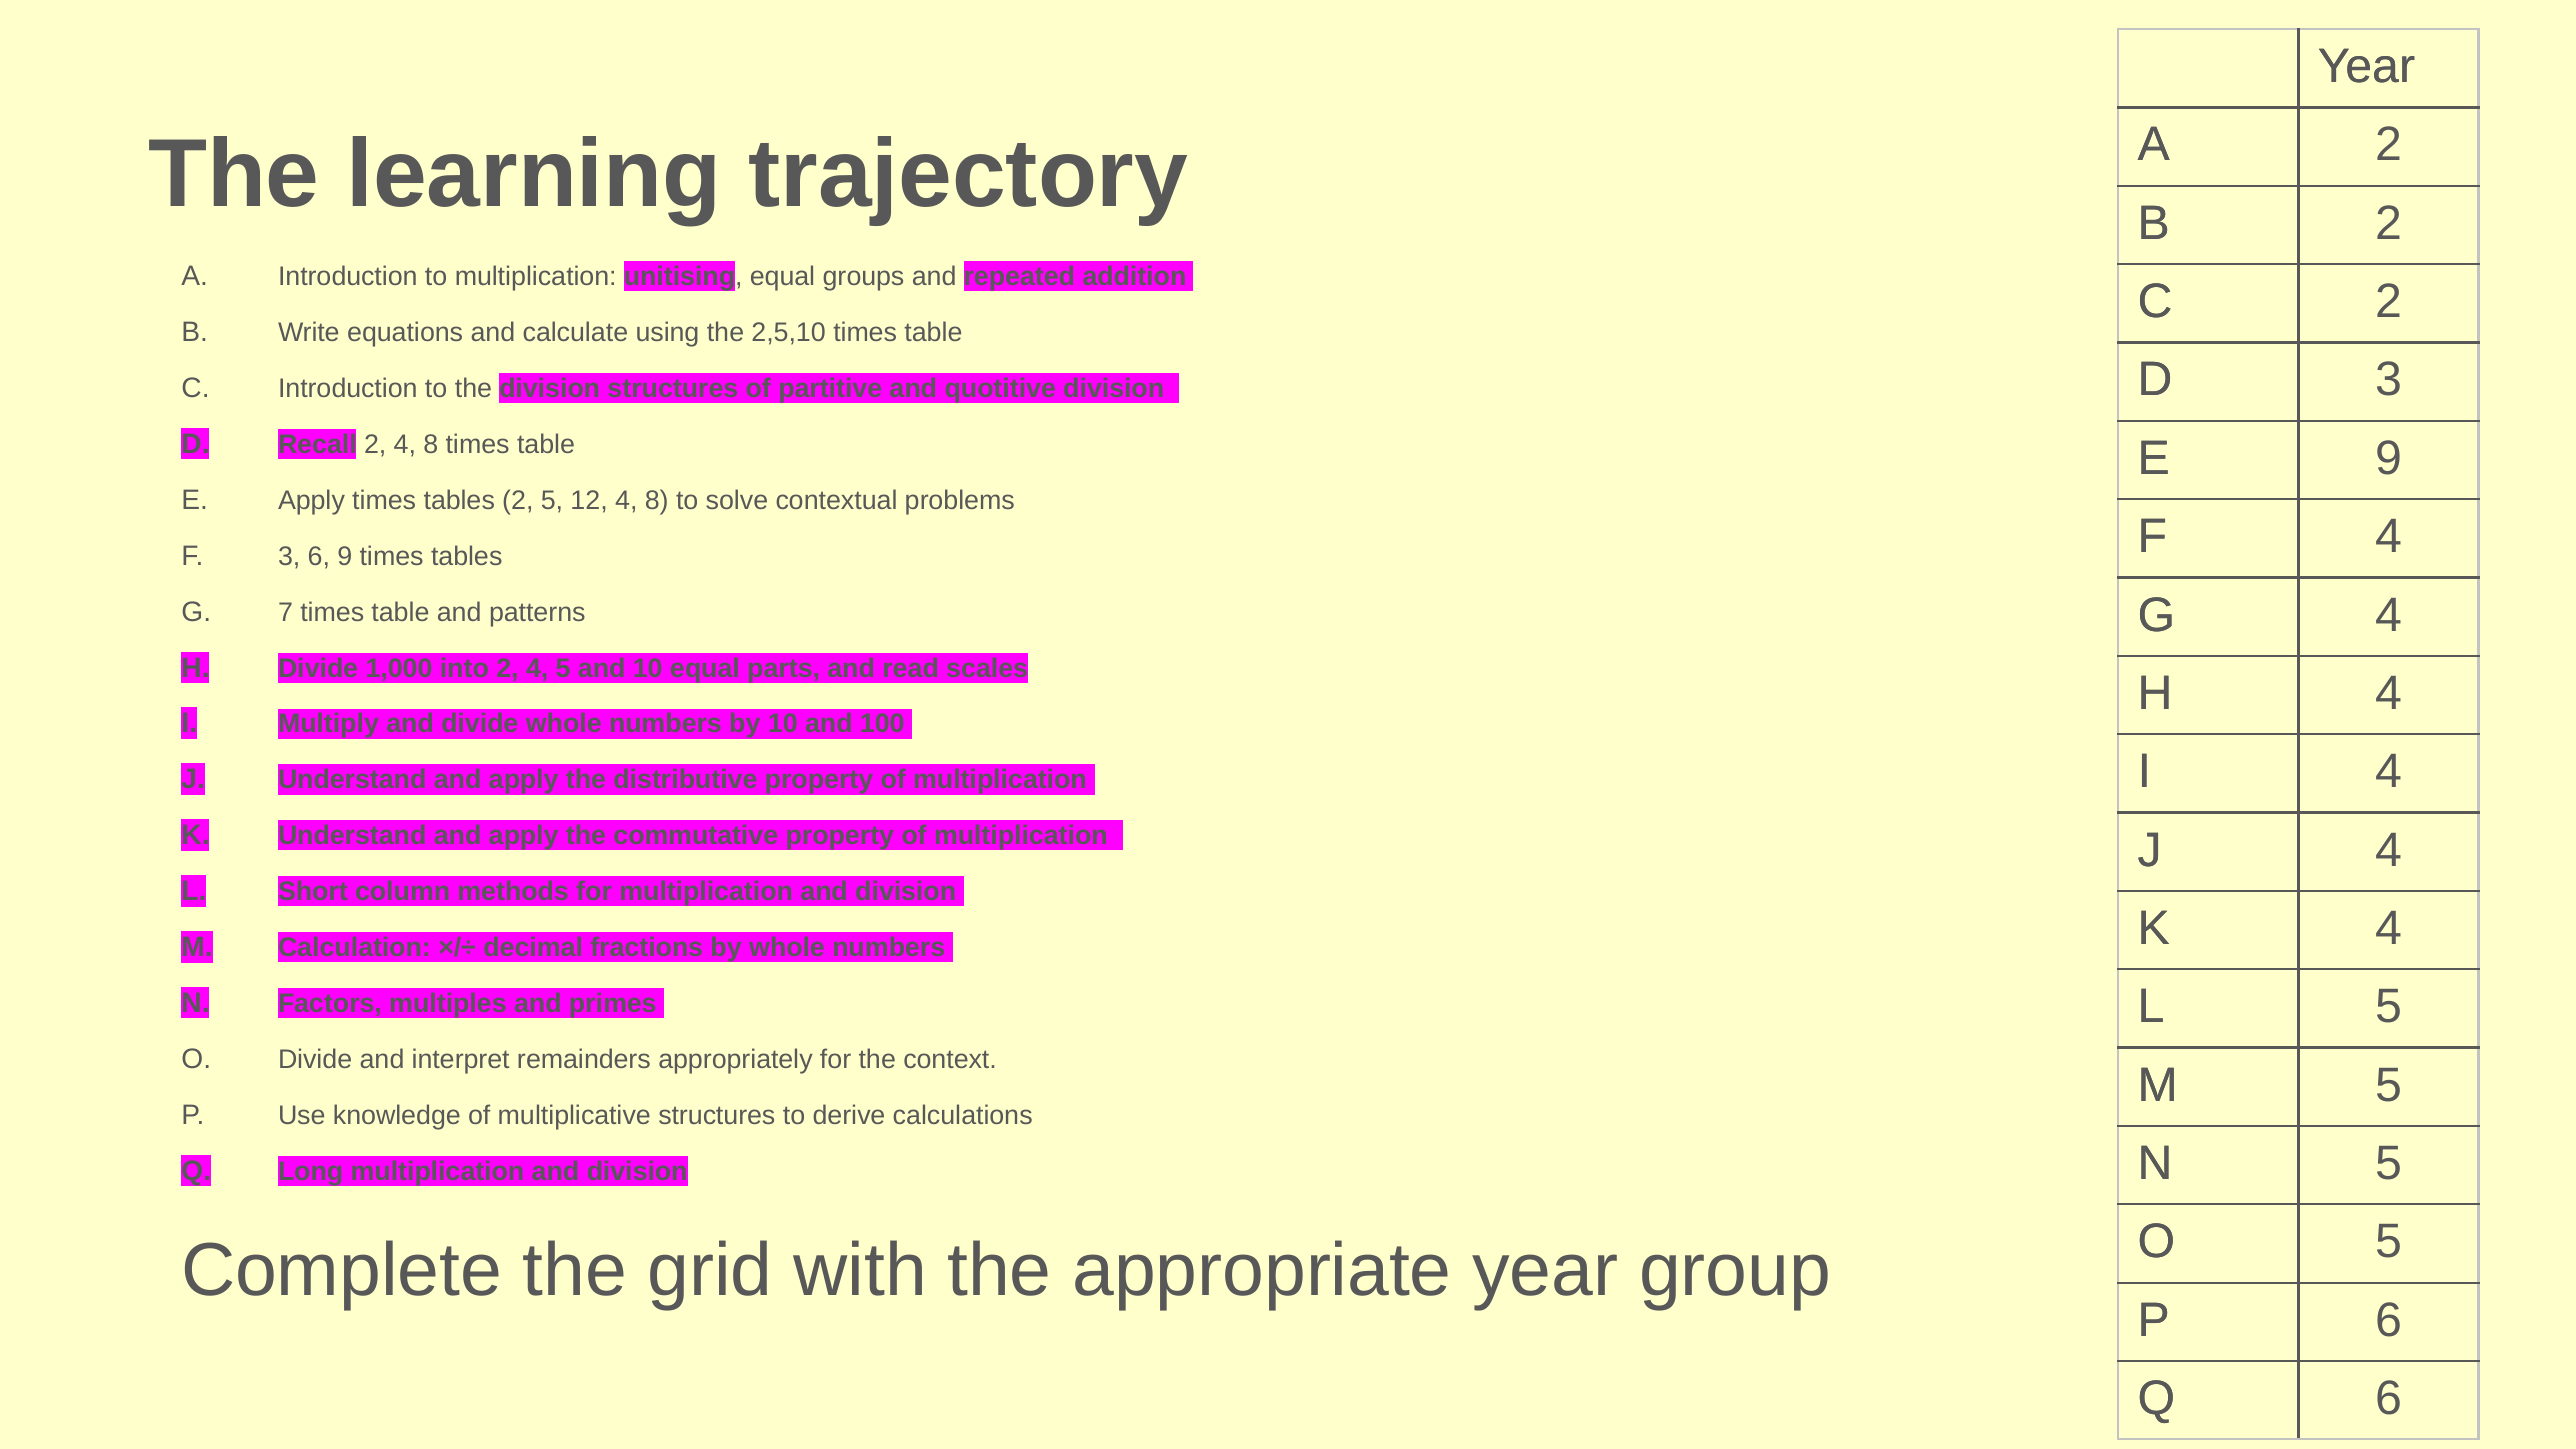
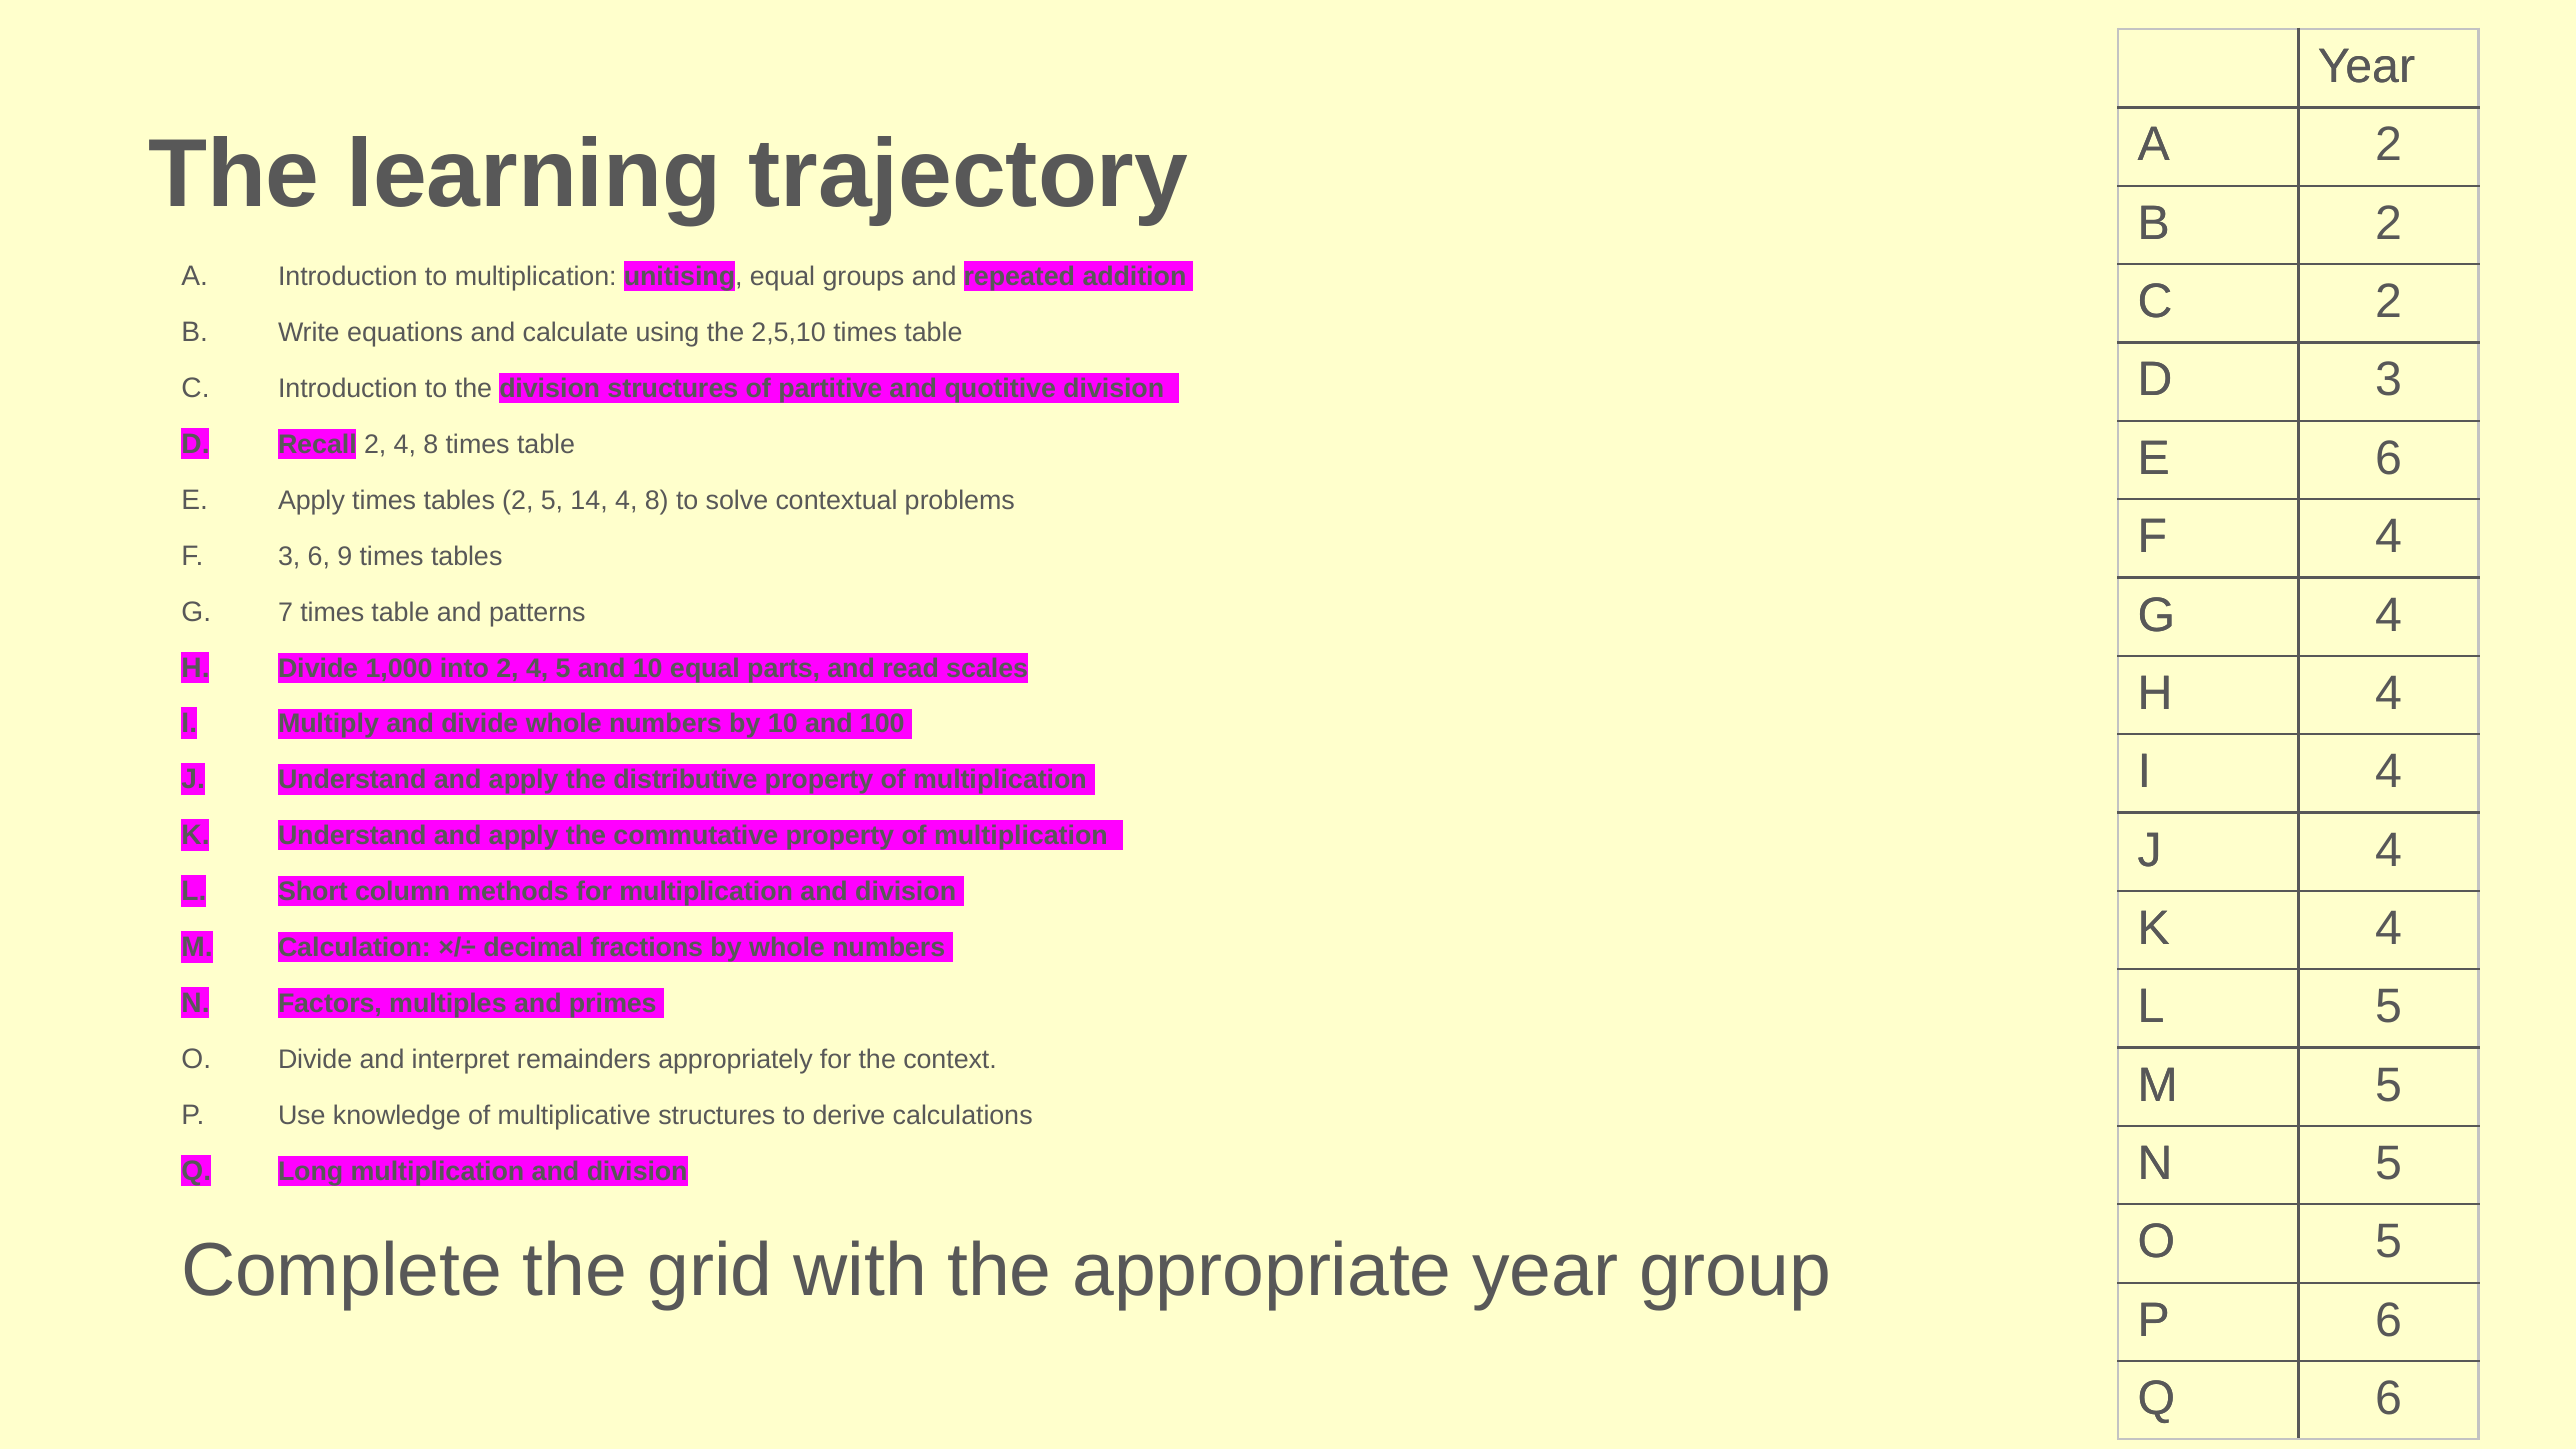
9: 9 -> 6 (2389, 458)
12: 12 -> 14 (589, 500)
